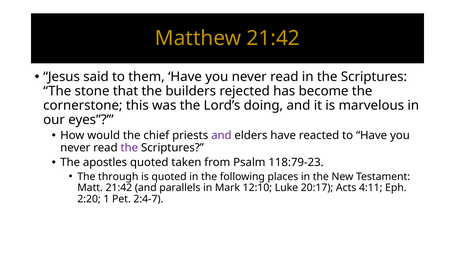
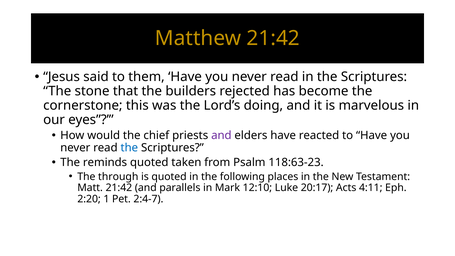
the colour: purple -> blue (129, 148)
apostles: apostles -> reminds (105, 162)
118:79-23: 118:79-23 -> 118:63-23 (296, 162)
